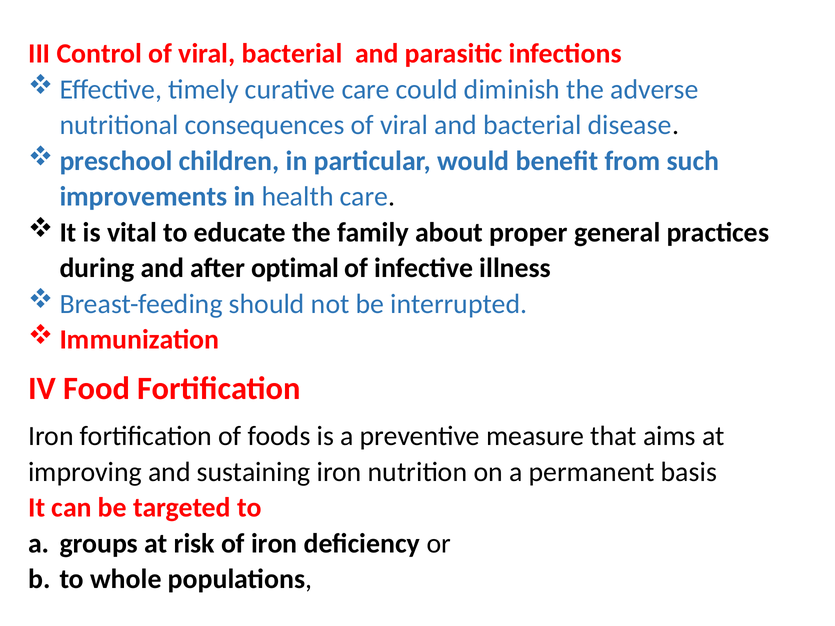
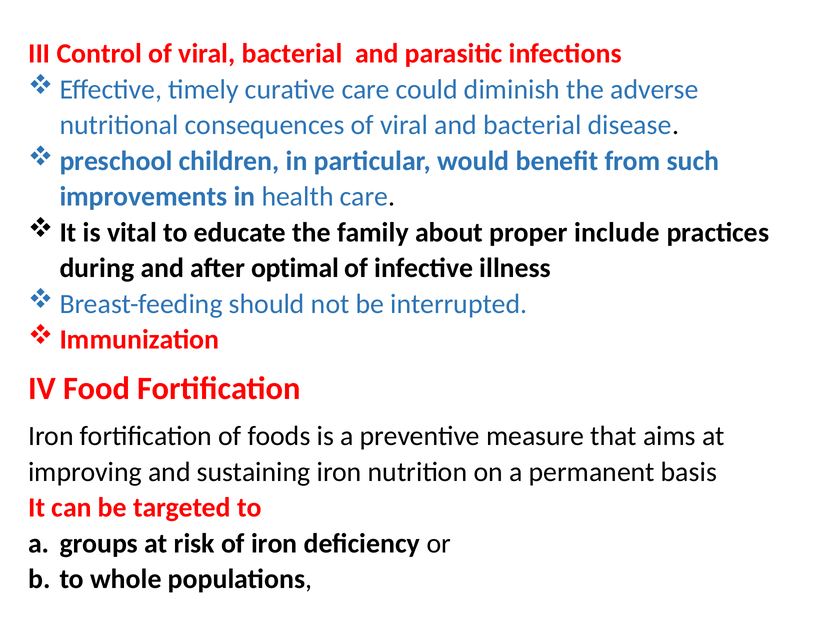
general: general -> include (617, 233)
